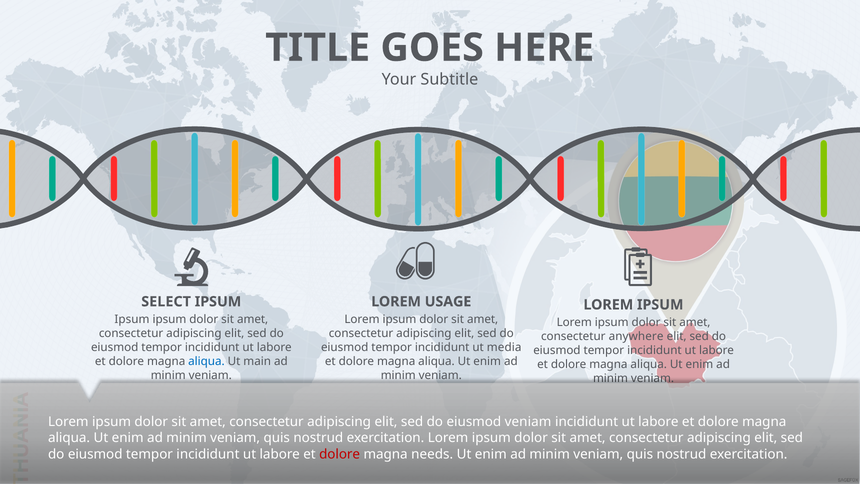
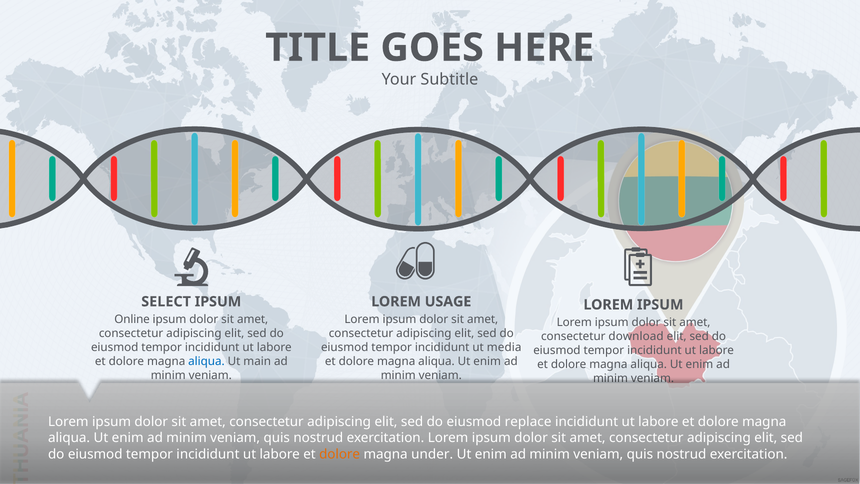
Ipsum: Ipsum -> Online (132, 319)
anywhere: anywhere -> download (636, 336)
eiusmod veniam: veniam -> replace (528, 422)
dolore colour: red -> orange (340, 454)
needs: needs -> under (432, 454)
